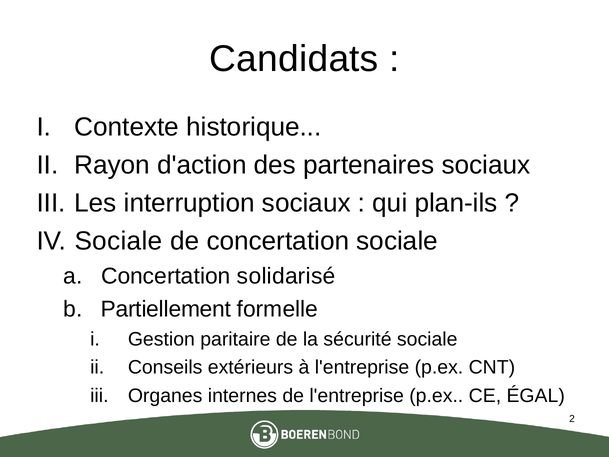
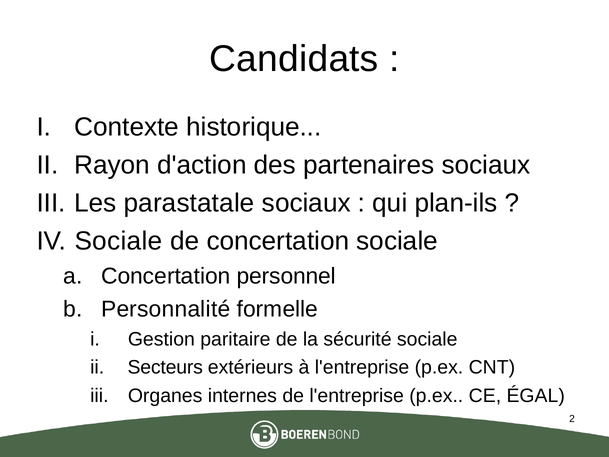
interruption: interruption -> parastatale (189, 203)
solidarisé: solidarisé -> personnel (286, 276)
Partiellement: Partiellement -> Personnalité (166, 309)
Conseils: Conseils -> Secteurs (165, 367)
